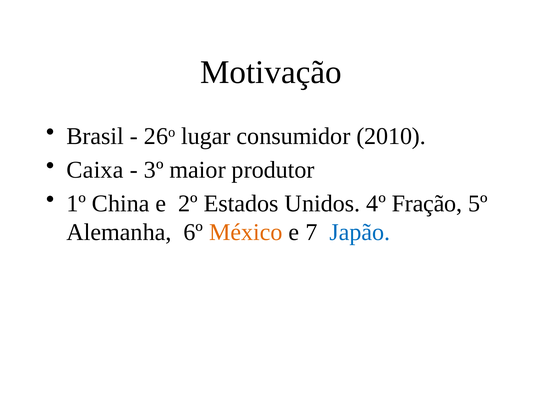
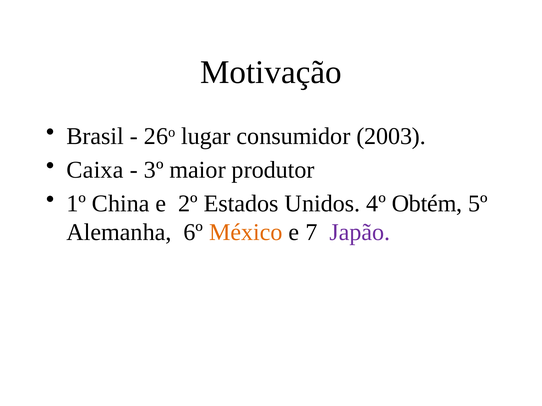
2010: 2010 -> 2003 (391, 136)
Fração: Fração -> Obtém (427, 204)
Japão colour: blue -> purple (360, 233)
